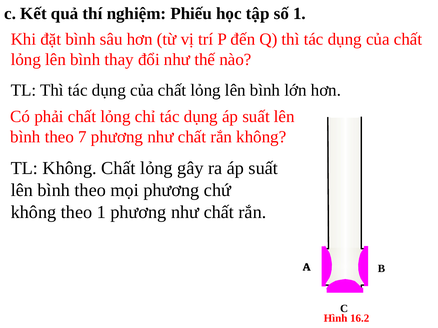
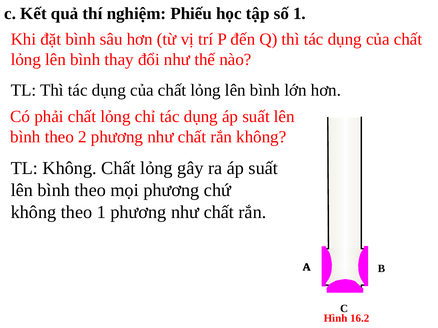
7: 7 -> 2 (82, 137)
